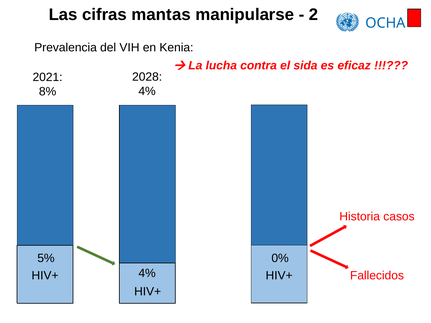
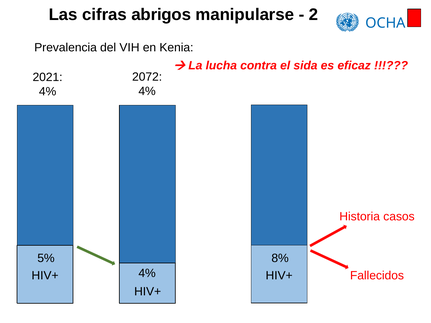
mantas: mantas -> abrigos (161, 15)
2028: 2028 -> 2072 (147, 77)
8%: 8% -> 4% (48, 92)
0%: 0% -> 8% (280, 258)
